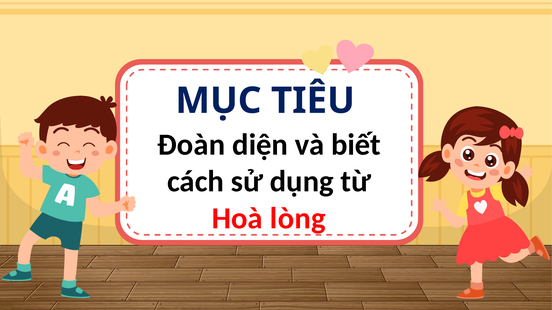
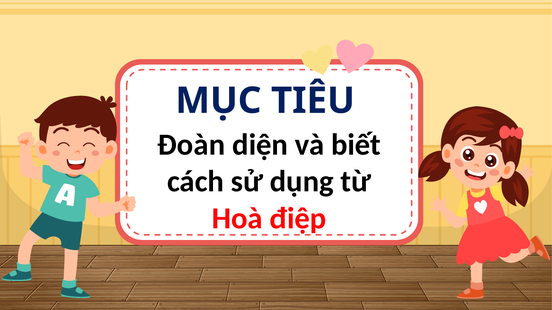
lòng: lòng -> điệp (298, 219)
